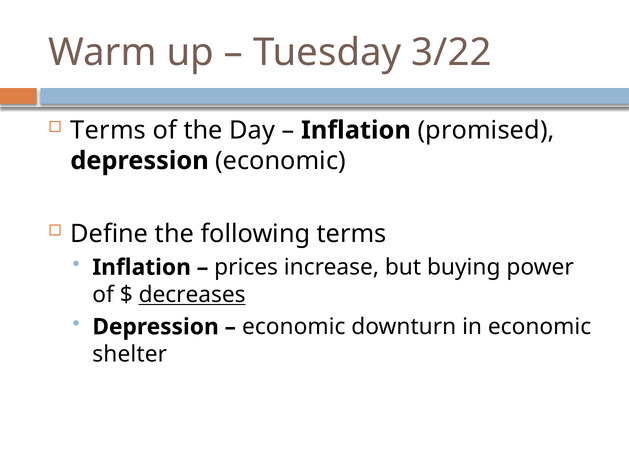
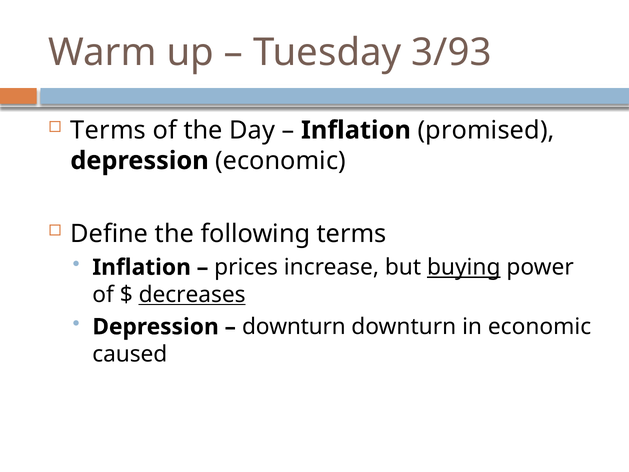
3/22: 3/22 -> 3/93 (451, 52)
buying underline: none -> present (464, 267)
economic: economic -> downturn (294, 327)
shelter: shelter -> caused (130, 354)
